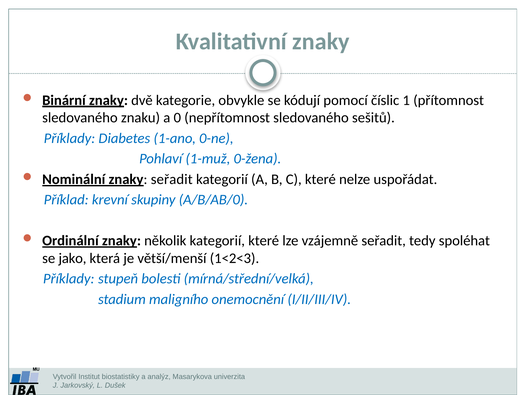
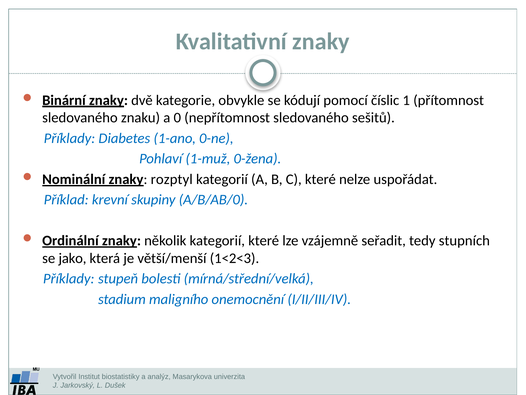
znaky seřadit: seřadit -> rozptyl (172, 179)
spoléhat: spoléhat -> stupních (464, 240)
